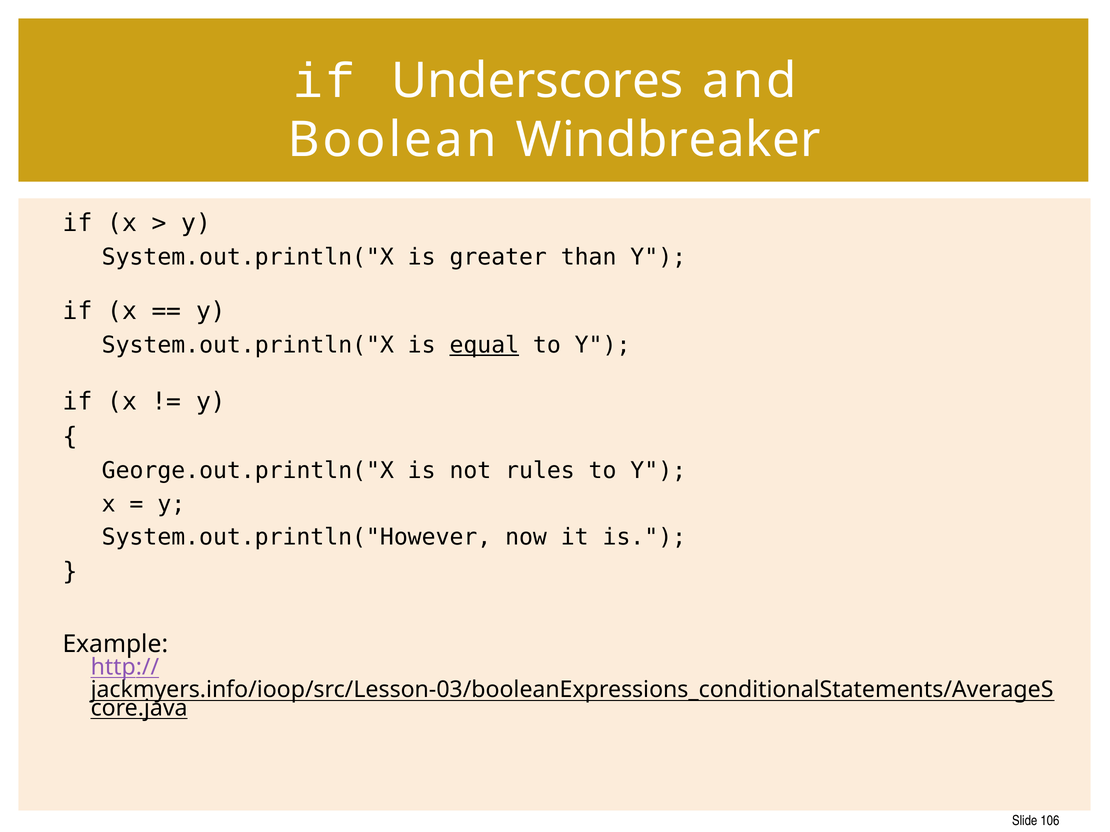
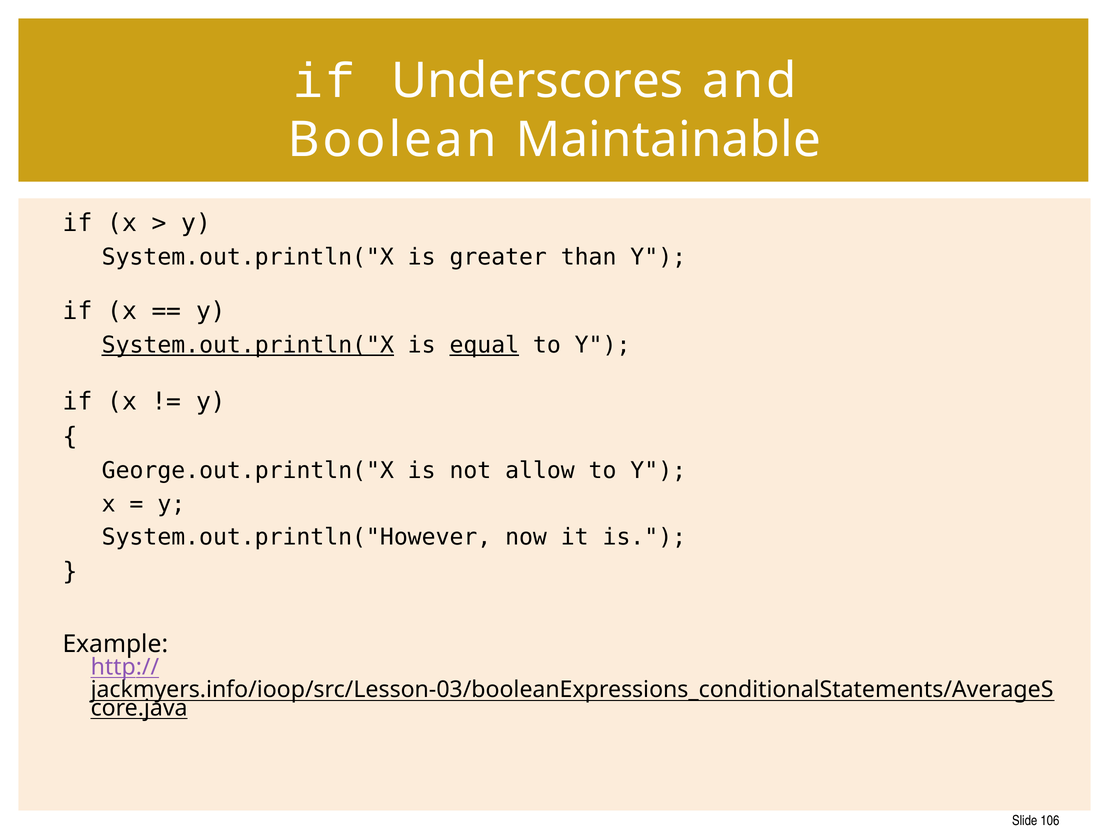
Windbreaker: Windbreaker -> Maintainable (668, 140)
System.out.println("X underline: none -> present (248, 345)
rules: rules -> allow (540, 471)
